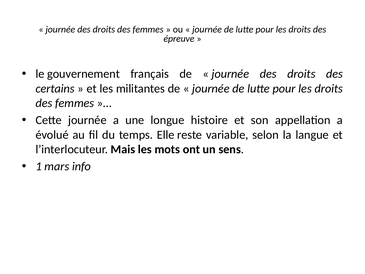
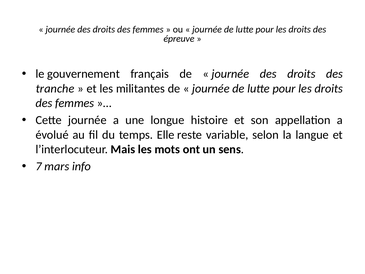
certains: certains -> tranche (55, 88)
1: 1 -> 7 (39, 166)
